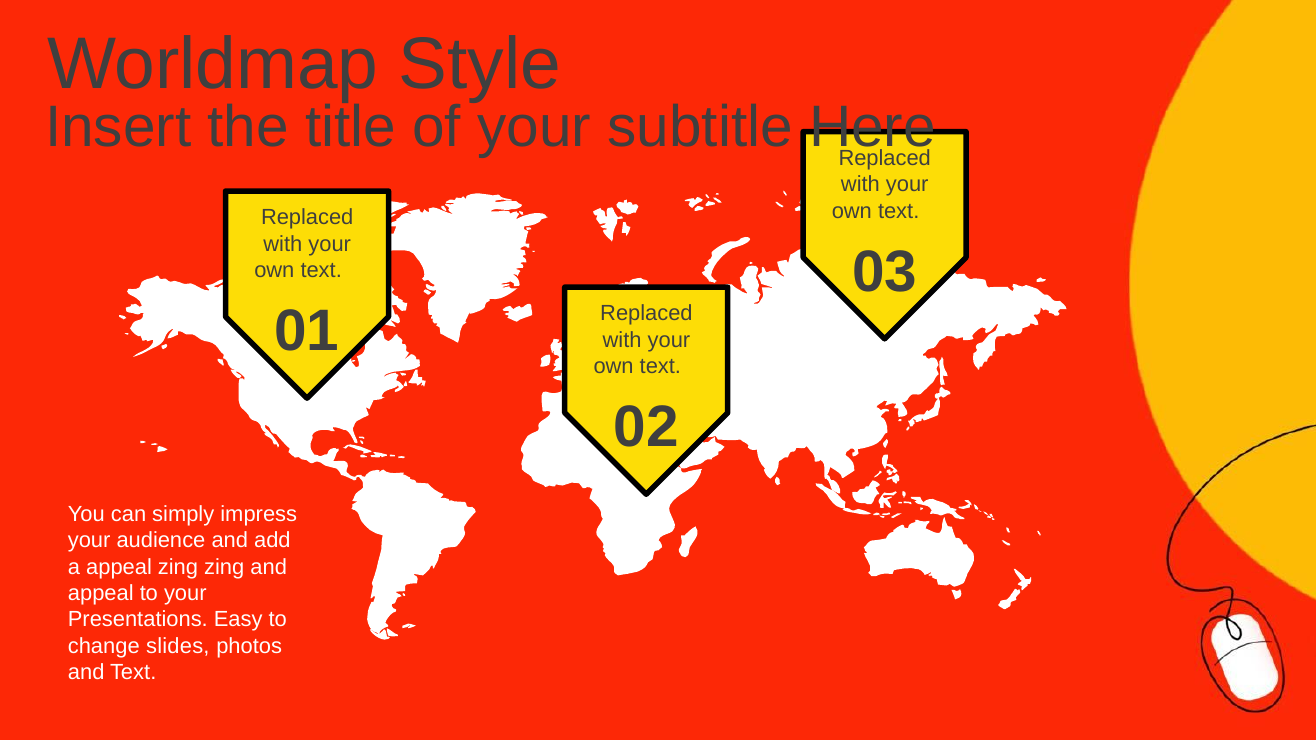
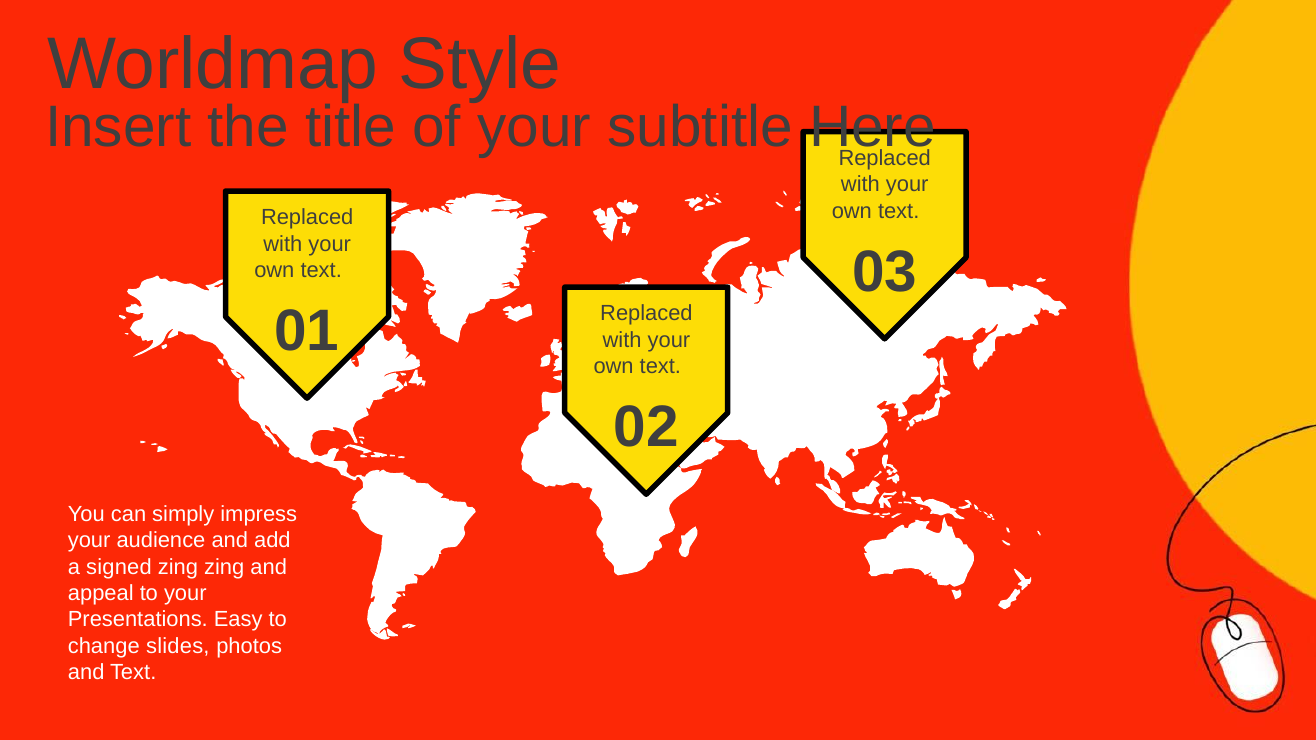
a appeal: appeal -> signed (119, 567)
